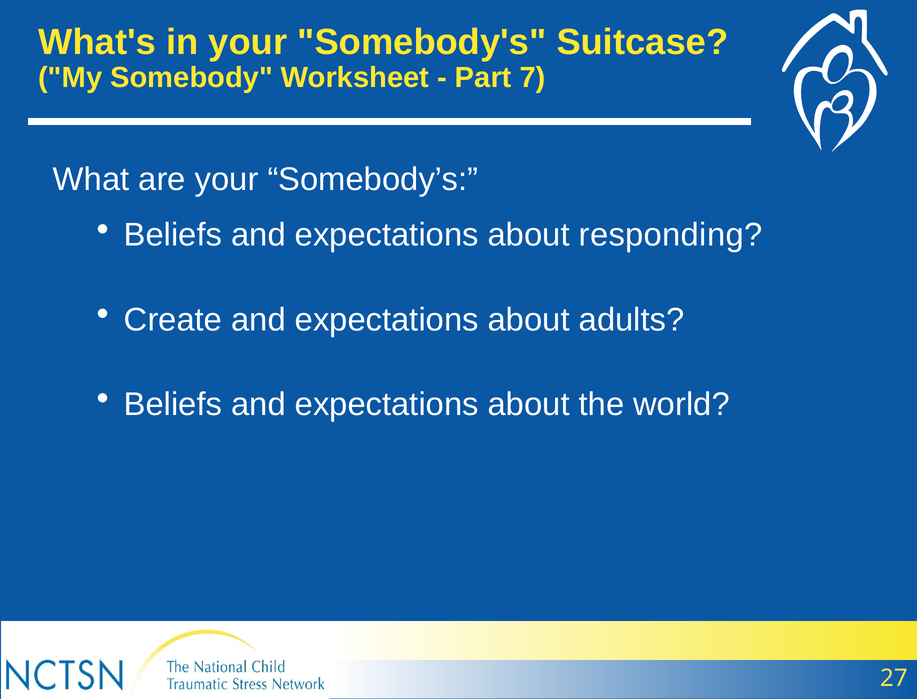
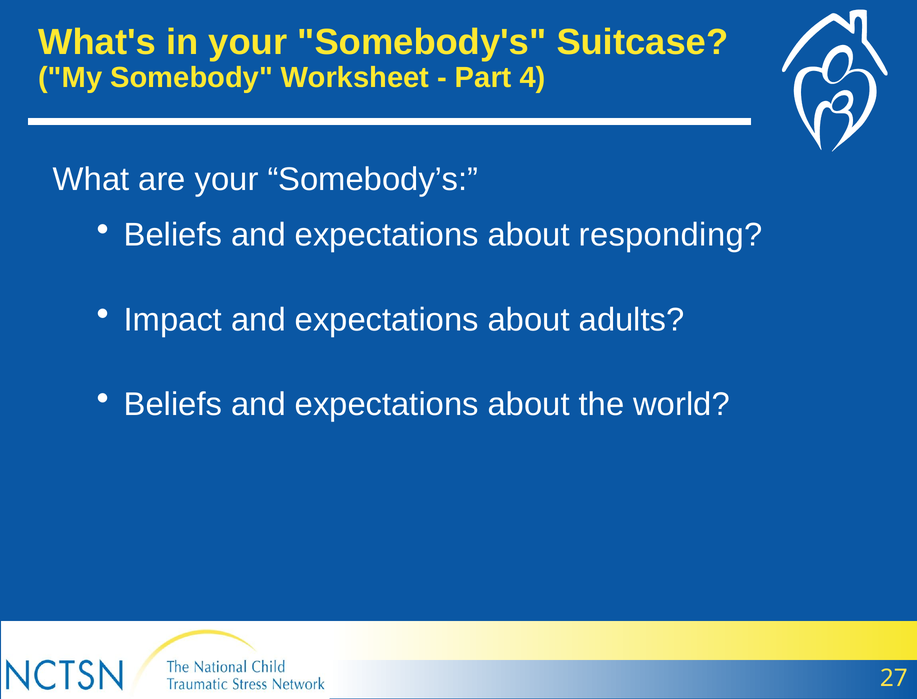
7: 7 -> 4 (533, 78)
Create: Create -> Impact (173, 320)
